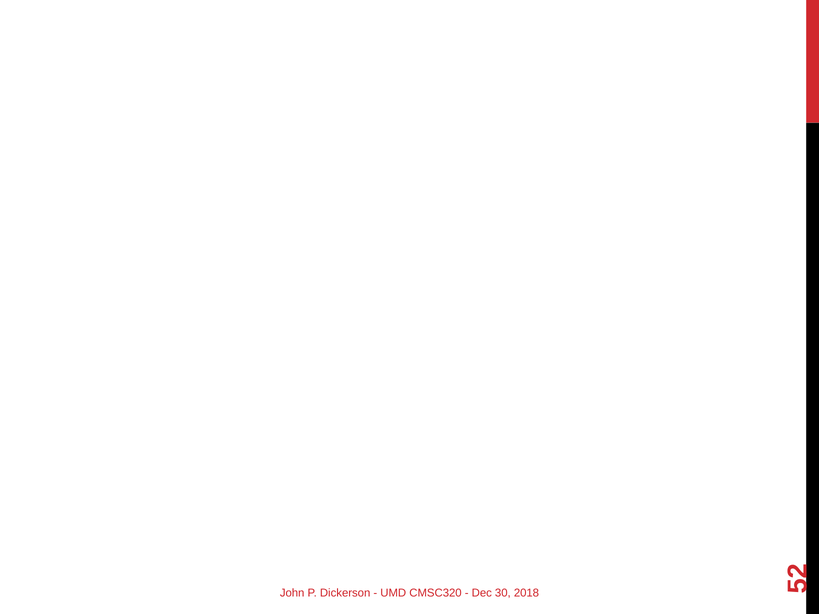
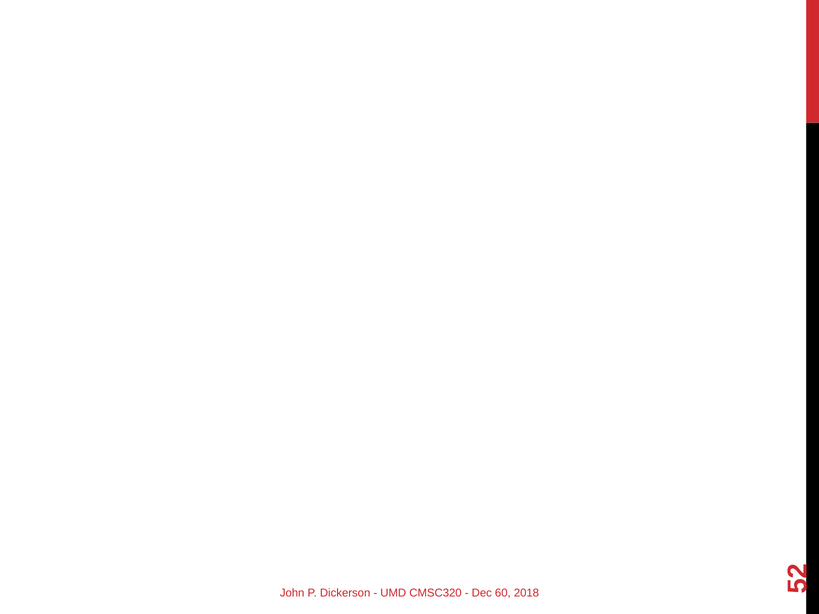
30: 30 -> 60 (503, 593)
